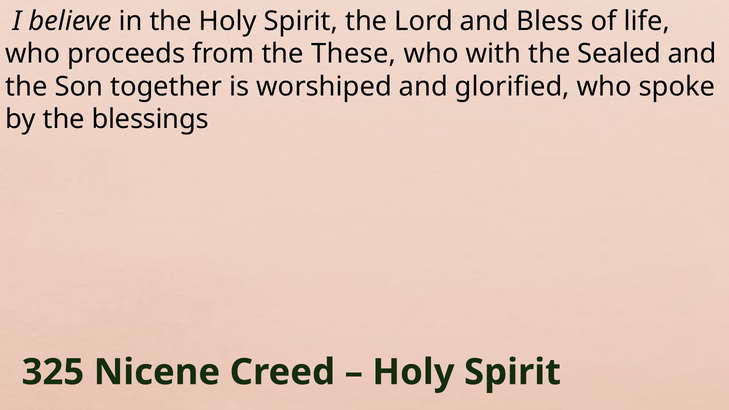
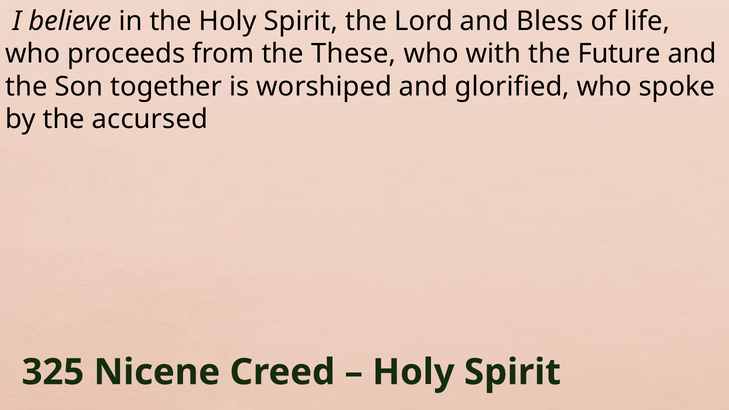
Sealed: Sealed -> Future (619, 54)
blessings: blessings -> accursed (150, 119)
